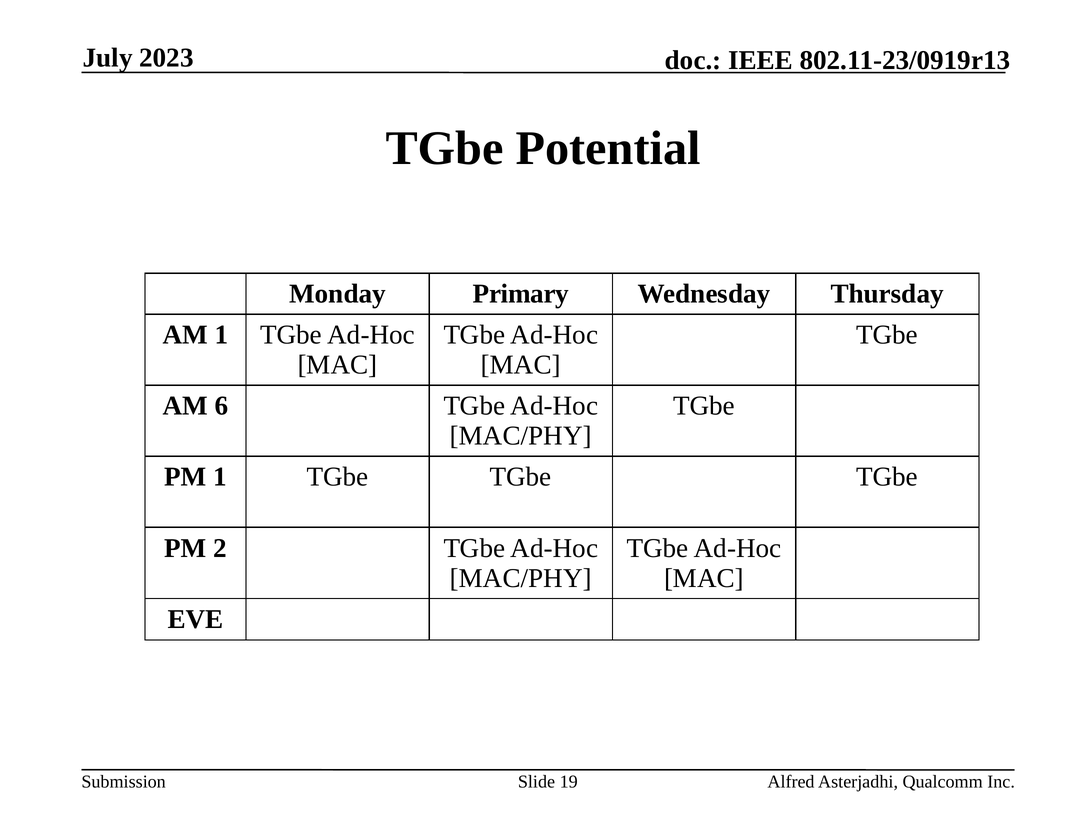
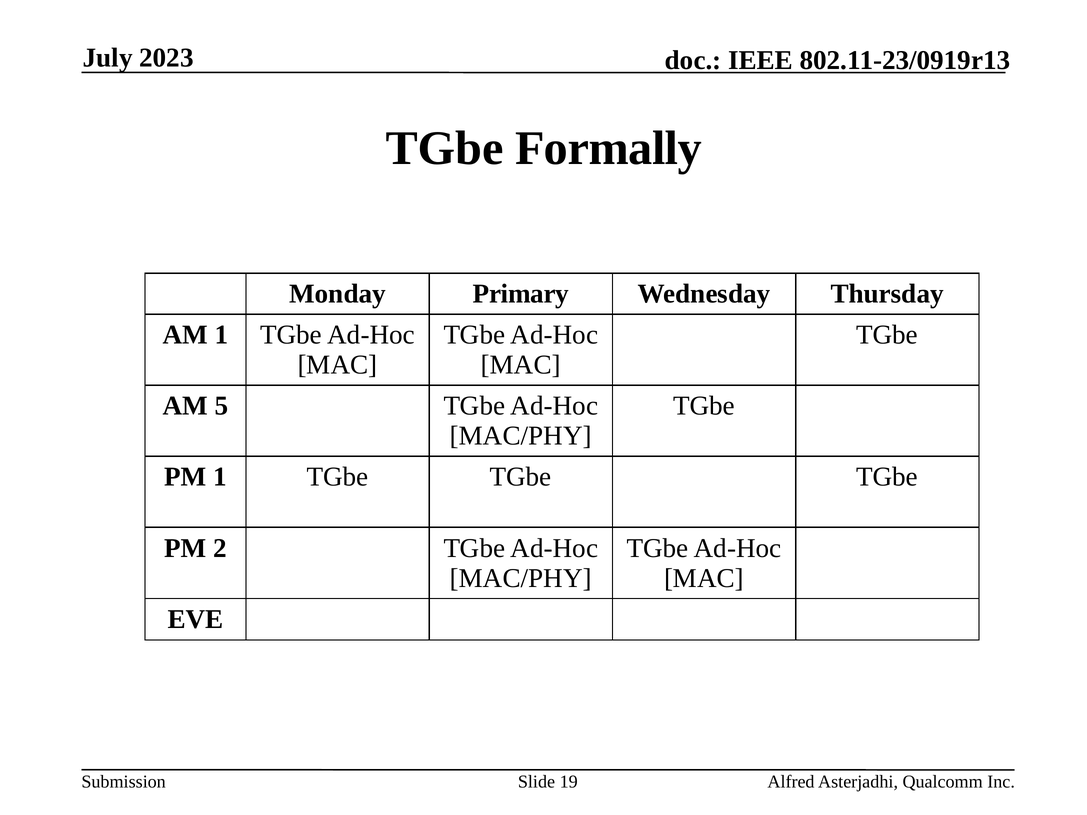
Potential: Potential -> Formally (609, 148)
6: 6 -> 5 (221, 406)
